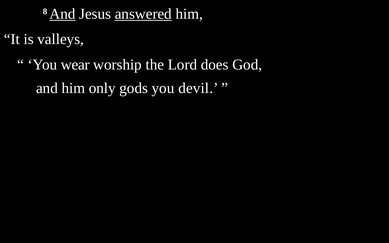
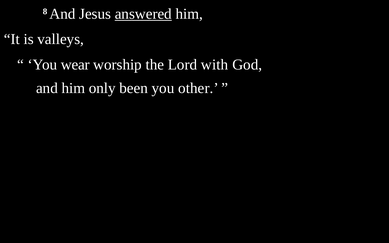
And underline: present -> none (62, 14)
does: does -> with (215, 65)
gods: gods -> been (134, 88)
devil: devil -> other (198, 88)
